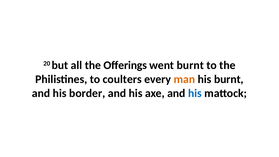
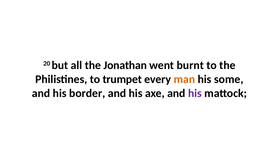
Offerings: Offerings -> Jonathan (125, 65)
coulters: coulters -> trumpet (122, 79)
his burnt: burnt -> some (229, 79)
his colour: blue -> purple (195, 93)
